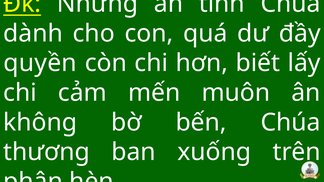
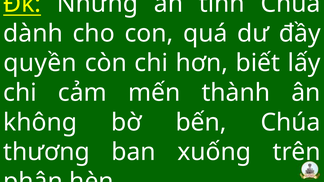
muôn: muôn -> thành (236, 93)
